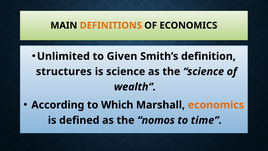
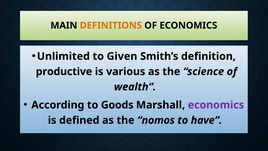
structures: structures -> productive (64, 71)
is science: science -> various (126, 71)
Which: Which -> Goods (117, 105)
economics colour: orange -> purple (216, 105)
time: time -> have (207, 120)
